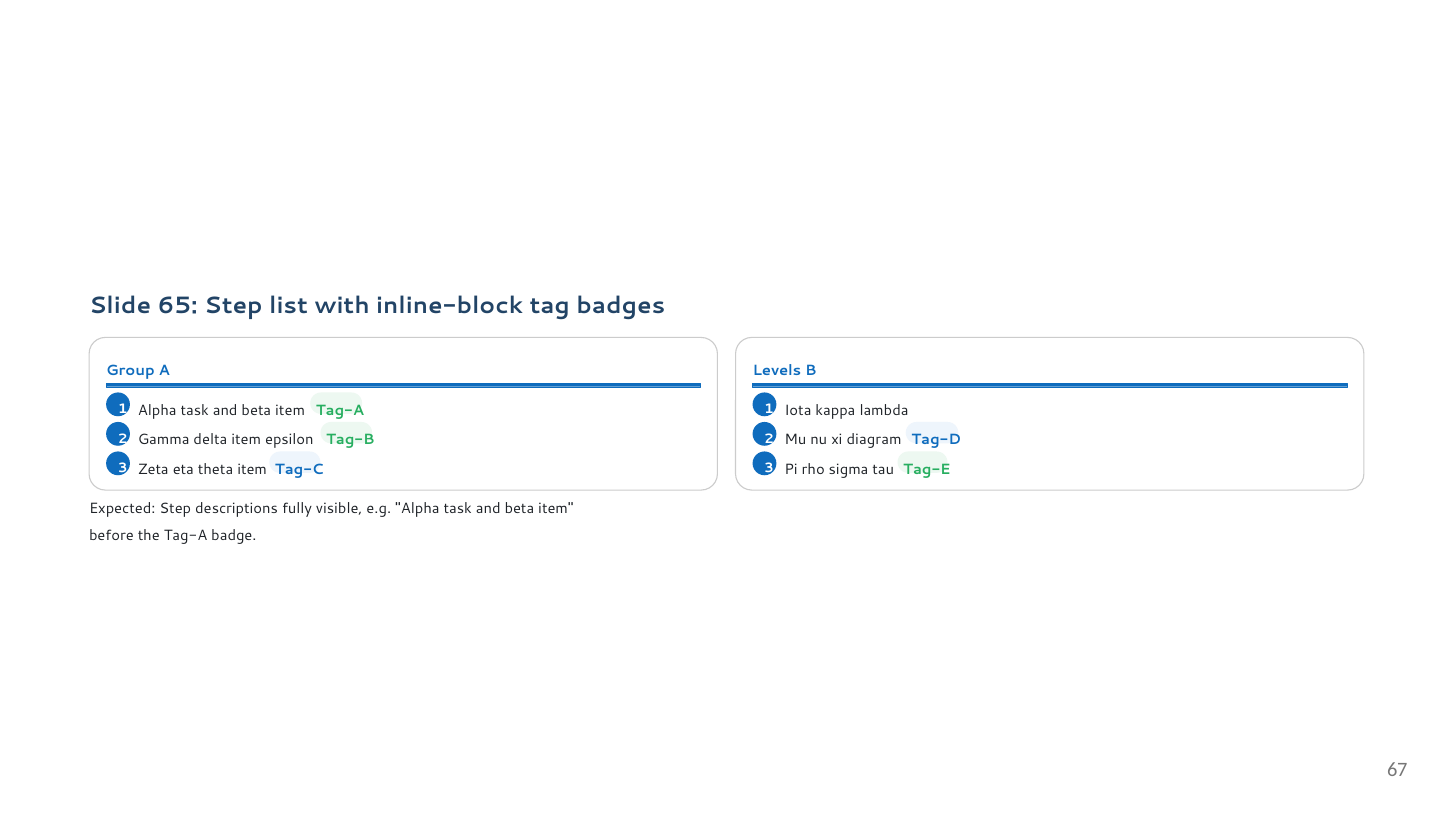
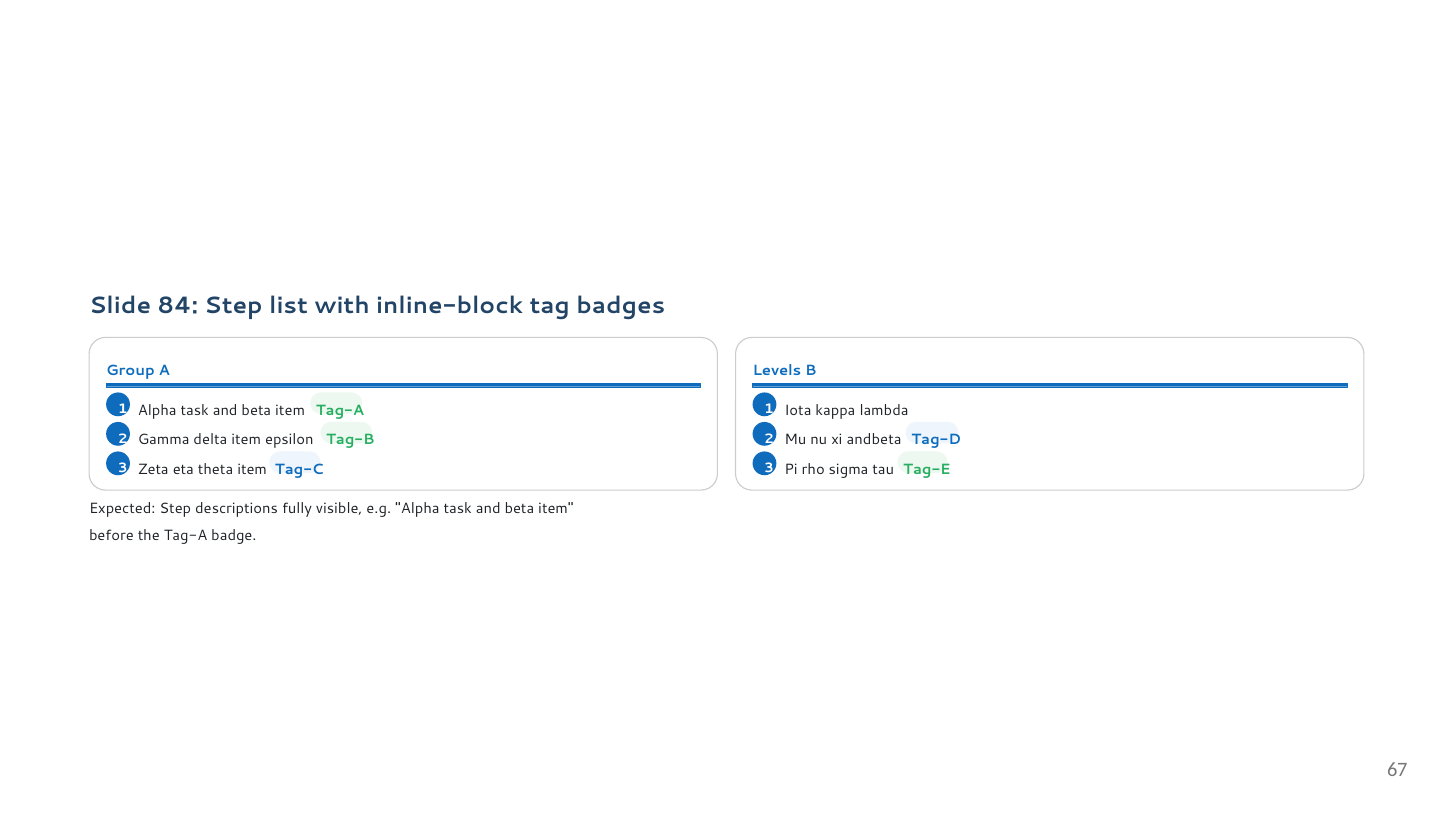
65: 65 -> 84 (178, 306)
diagram: diagram -> andbeta (874, 440)
